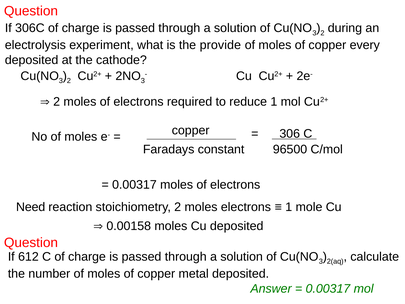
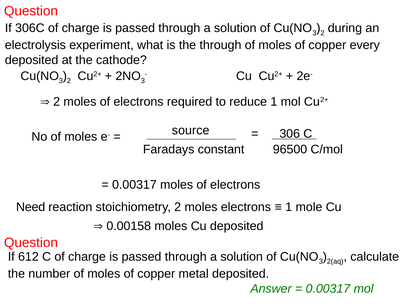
the provide: provide -> through (220, 45)
copper: copper -> source (191, 130)
